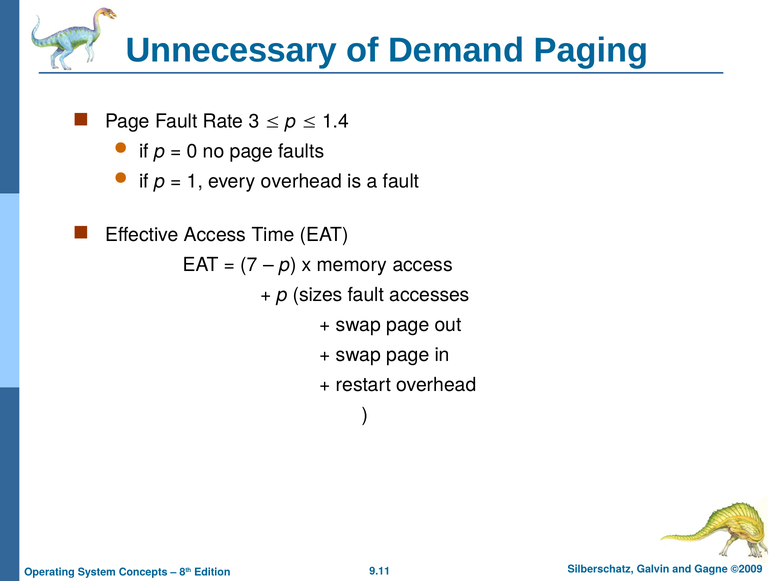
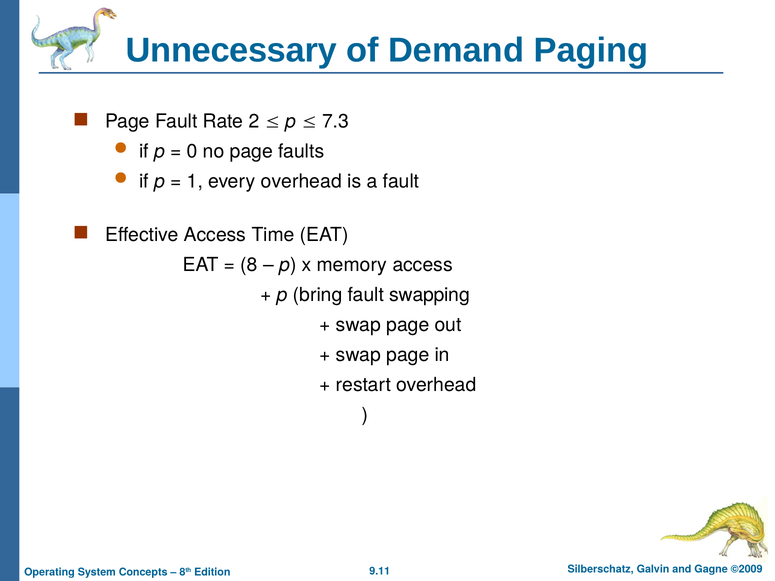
3: 3 -> 2 (254, 121)
1.4: 1.4 -> 7.3 (336, 121)
7: 7 -> 8 (249, 265)
sizes: sizes -> bring (318, 295)
accesses: accesses -> swapping (430, 295)
